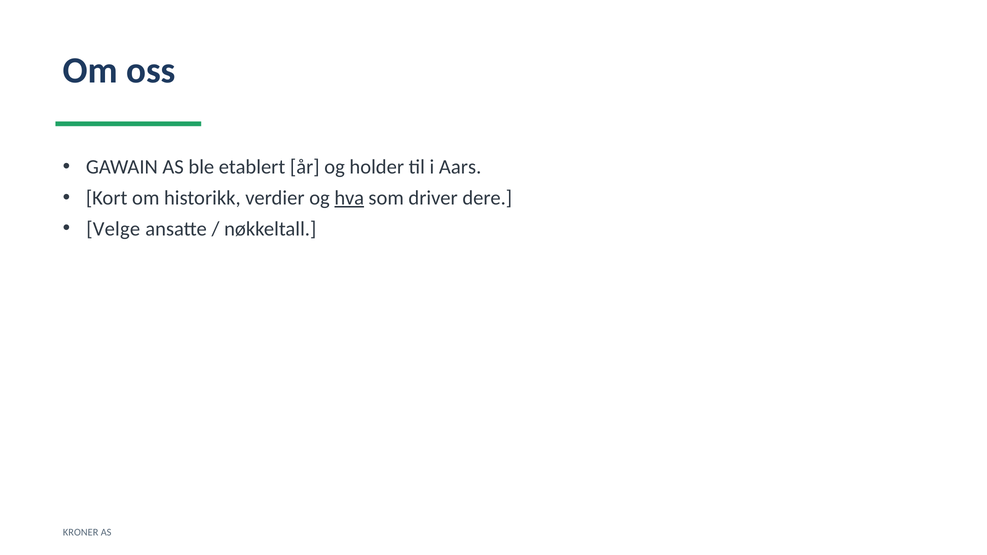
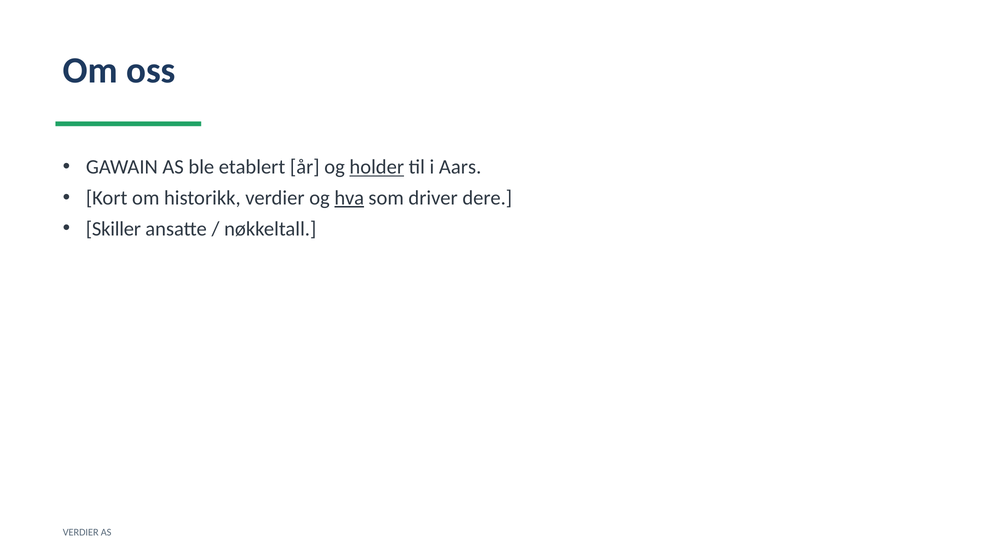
holder underline: none -> present (377, 167)
Velge: Velge -> Skiller (113, 229)
KRONER: KRONER -> VERDIER (81, 533)
